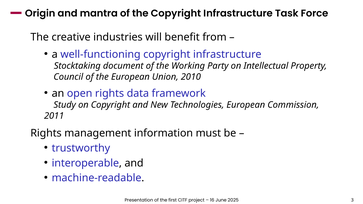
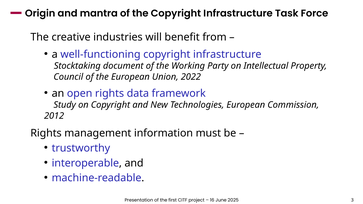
2010: 2010 -> 2022 (191, 77)
2011: 2011 -> 2012 (54, 116)
